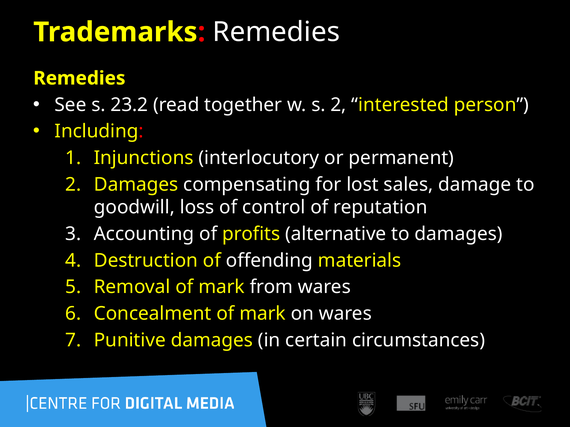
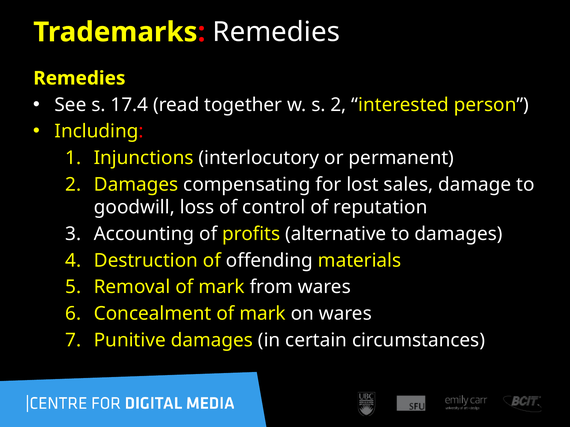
23.2: 23.2 -> 17.4 (129, 105)
